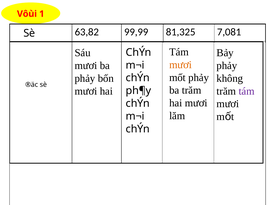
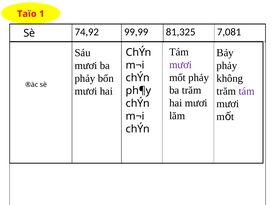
Vôùi: Vôùi -> Taïo (27, 14)
63,82: 63,82 -> 74,92 (87, 32)
mươi colour: orange -> purple (181, 65)
